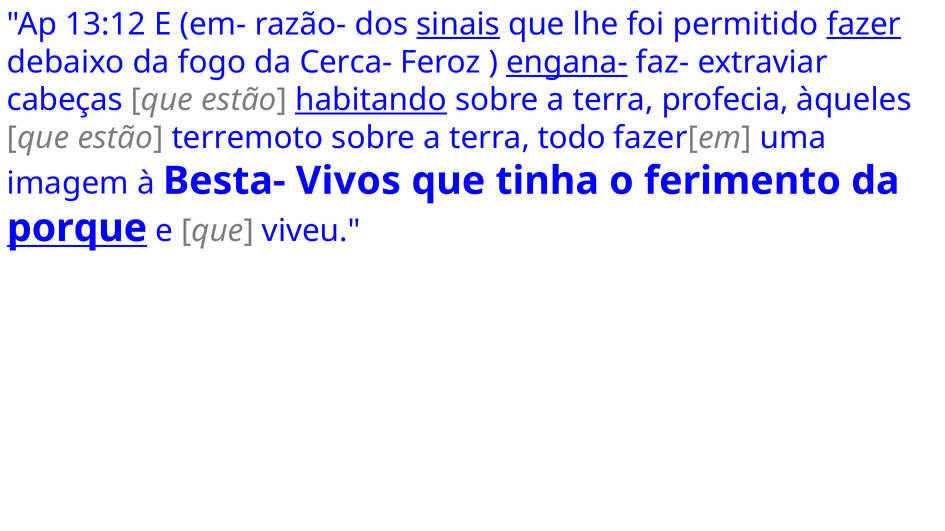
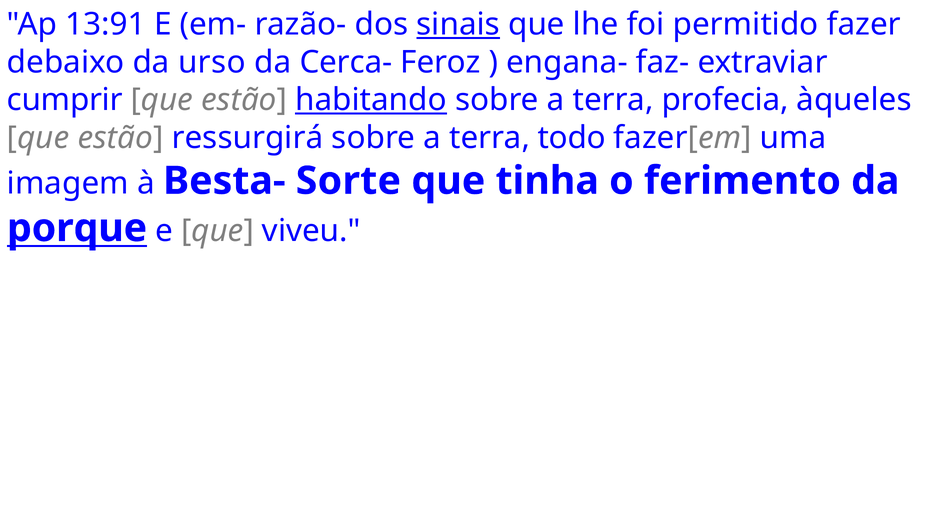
13:12: 13:12 -> 13:91 (106, 25)
fazer underline: present -> none (864, 25)
fogo: fogo -> urso (212, 62)
engana- underline: present -> none (567, 62)
cabeças: cabeças -> cumprir (65, 100)
terremoto: terremoto -> ressurgirá (247, 138)
Vivos: Vivos -> Sorte (348, 181)
